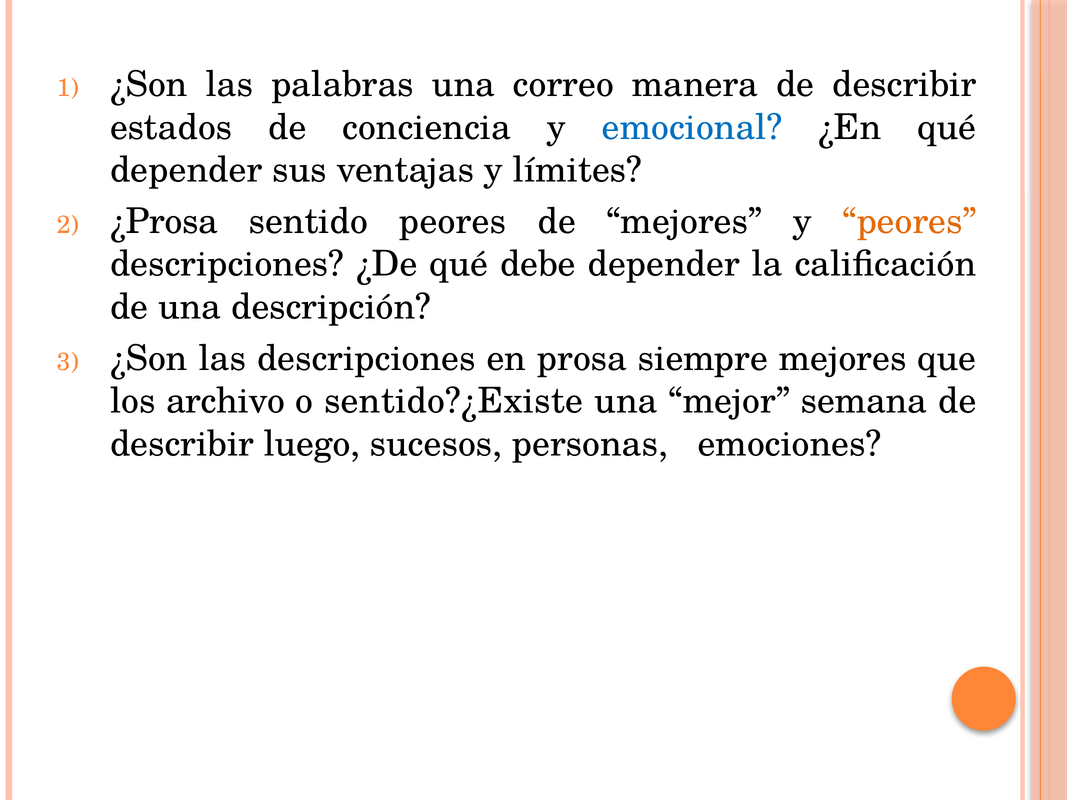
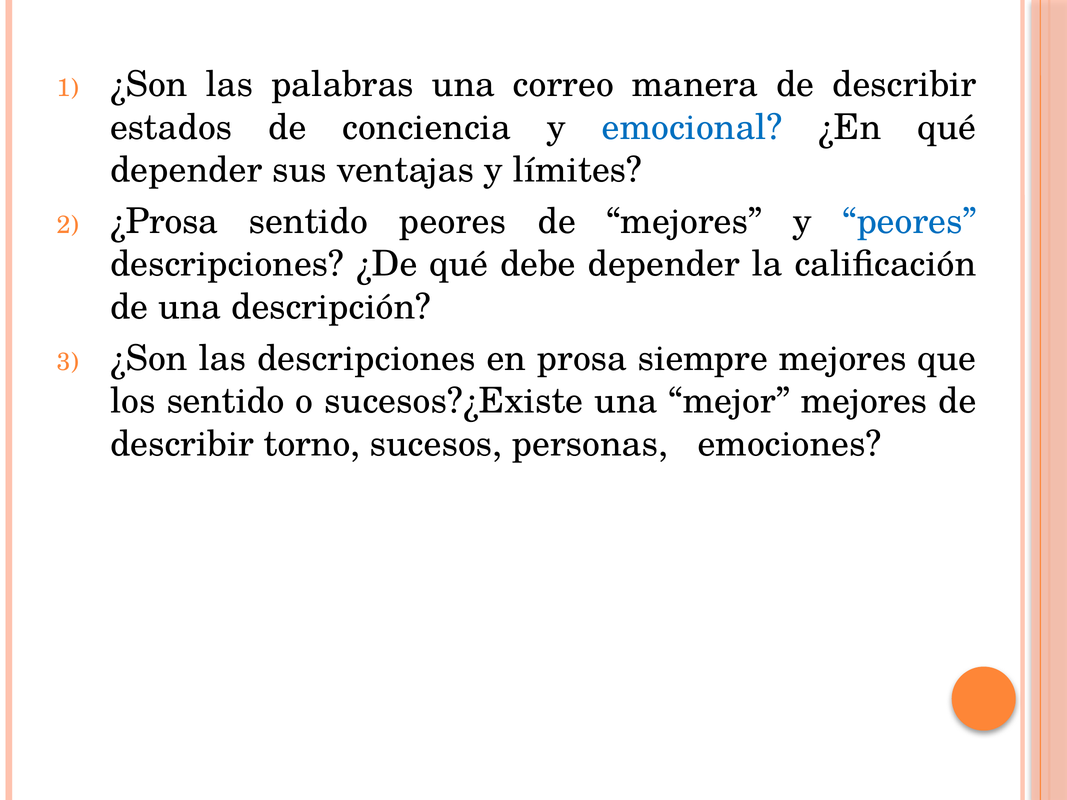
peores colour: orange -> blue (910, 222)
los archivo: archivo -> sentido (226, 401)
sentido?¿Existe: sentido?¿Existe -> sucesos?¿Existe (454, 401)
mejor semana: semana -> mejores (864, 401)
luego: luego -> torno (312, 444)
